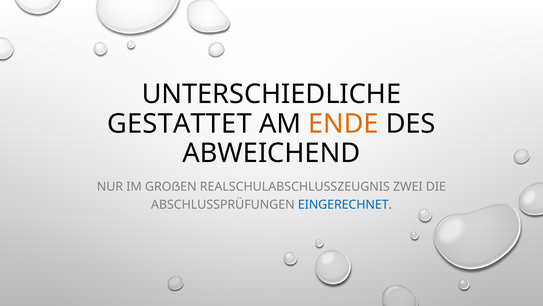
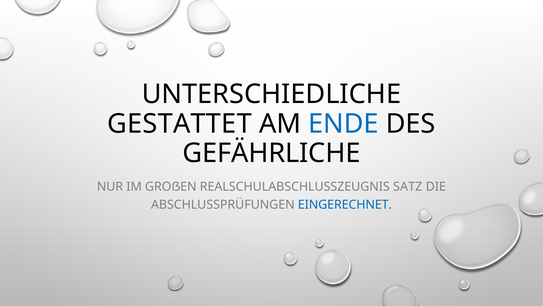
ENDE colour: orange -> blue (343, 123)
ABWEICHEND: ABWEICHEND -> GEFÄHRLICHE (271, 153)
ZWEI: ZWEI -> SATZ (408, 186)
